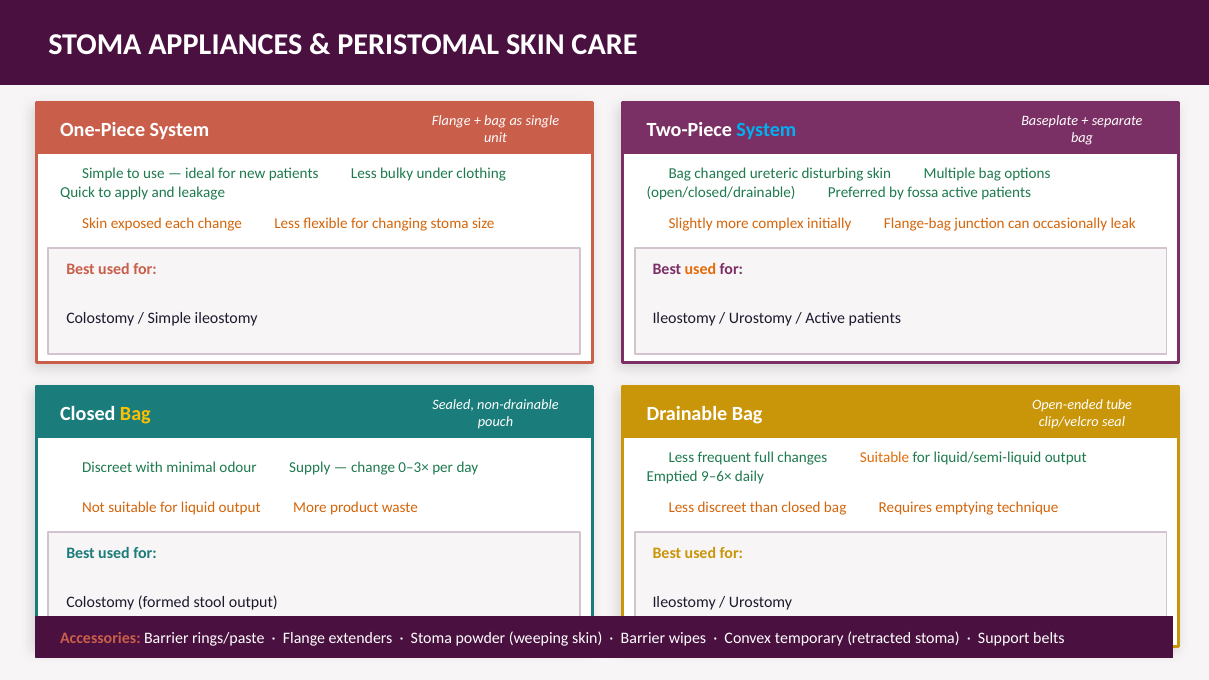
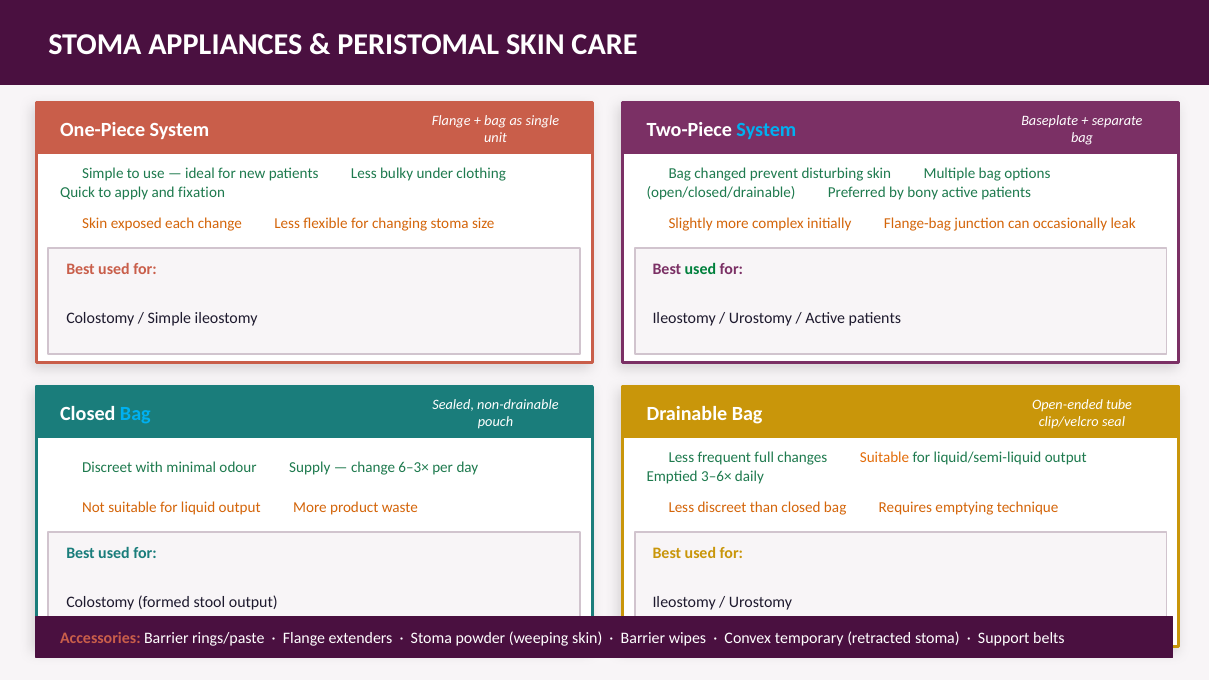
ureteric: ureteric -> prevent (774, 174)
leakage: leakage -> fixation (202, 192)
fossa: fossa -> bony (923, 192)
used colour: orange -> green (700, 269)
Bag colour: yellow -> light blue (135, 414)
0–3×: 0–3× -> 6–3× (414, 467)
9–6×: 9–6× -> 3–6× (716, 476)
